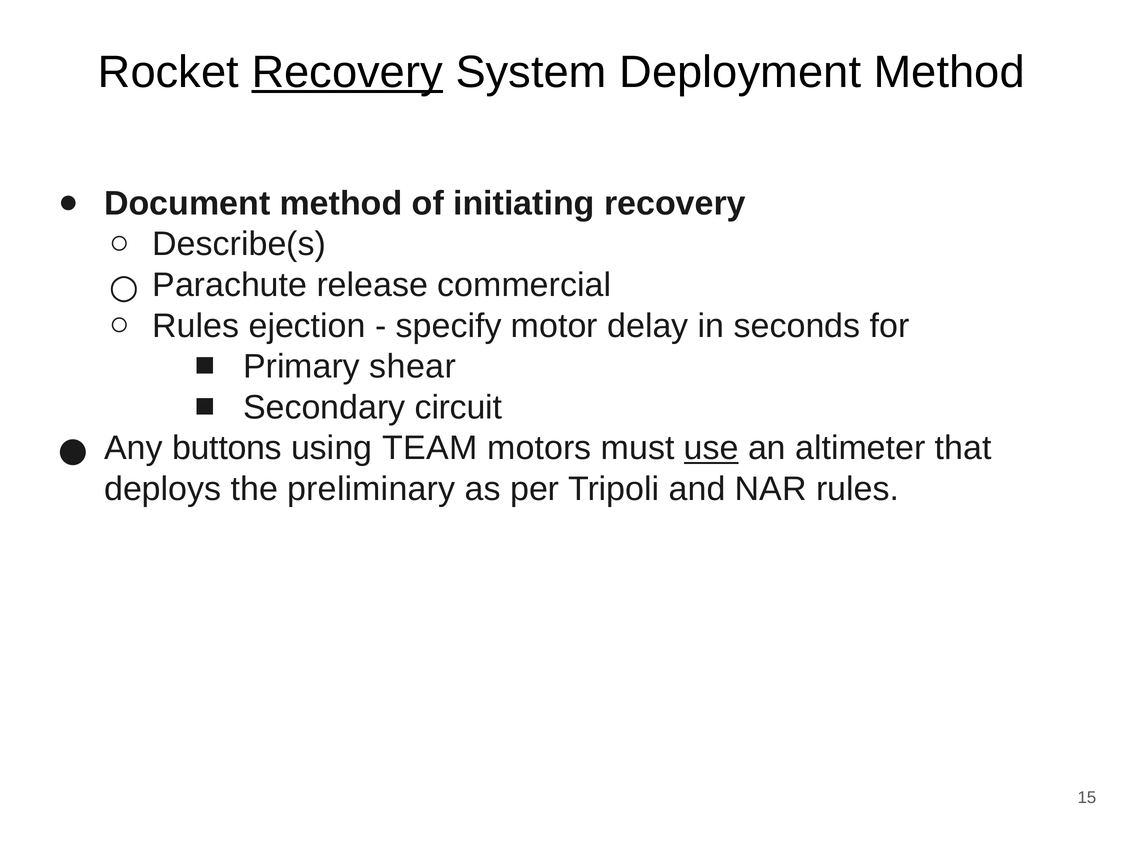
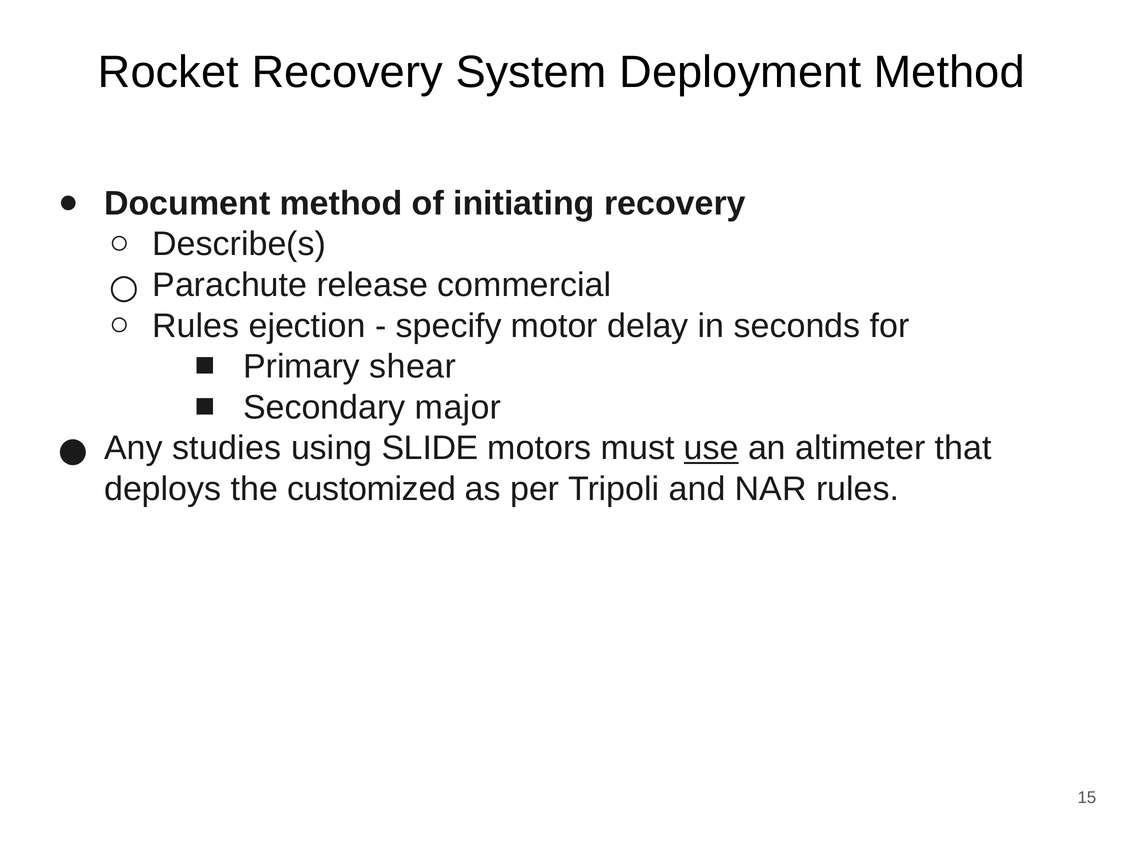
Recovery underline: present -> none (347, 72)
circuit: circuit -> major (458, 407)
buttons: buttons -> studies (227, 448)
TEAM: TEAM -> SLIDE (430, 448)
preliminary: preliminary -> customized (372, 489)
